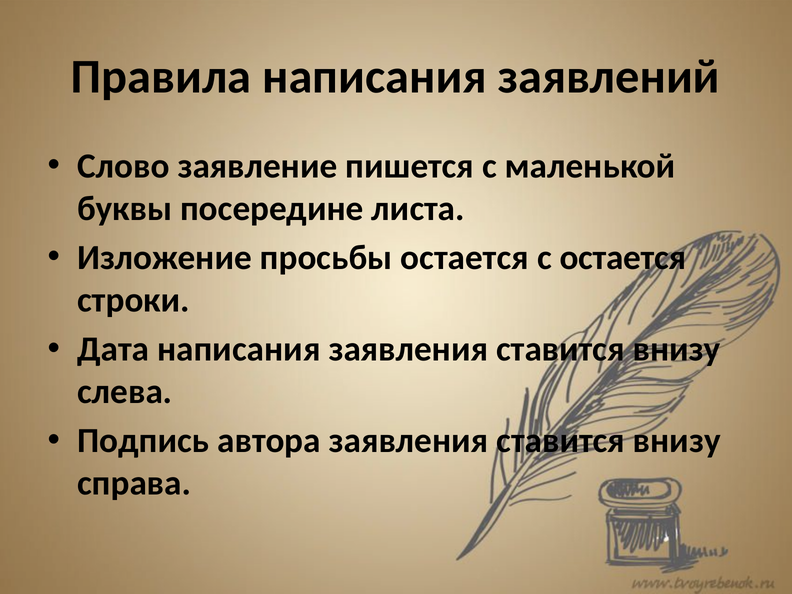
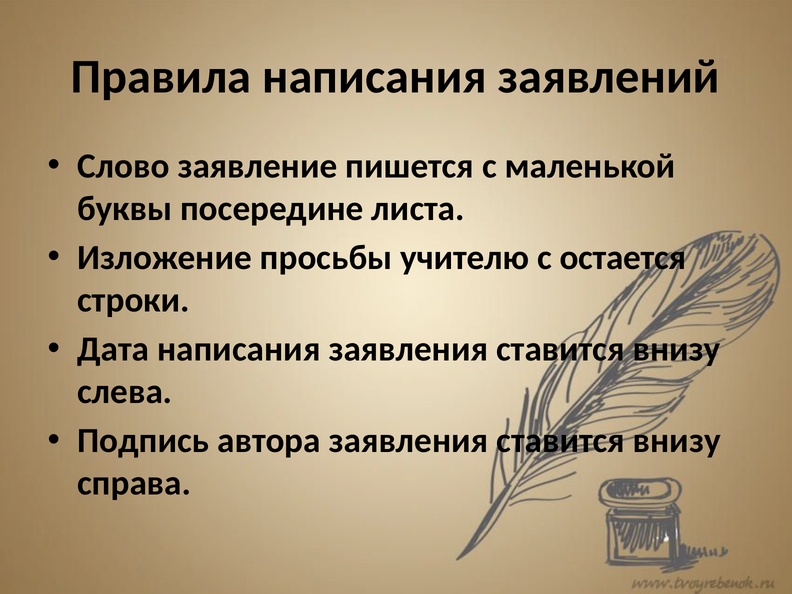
просьбы остается: остается -> учителю (465, 258)
